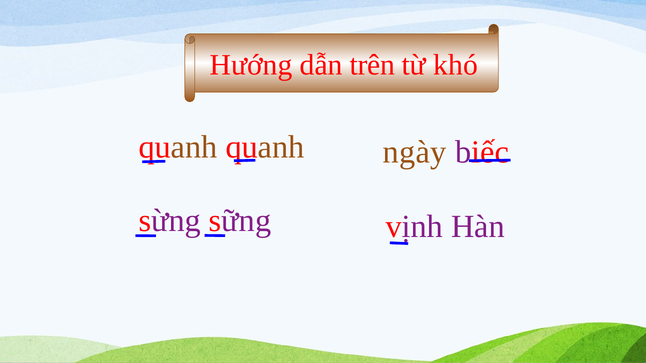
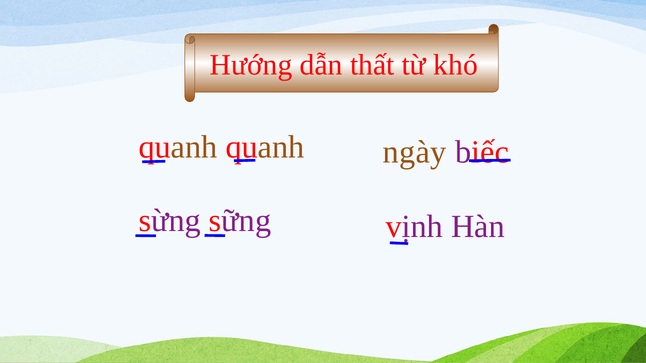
trên: trên -> thất (372, 65)
